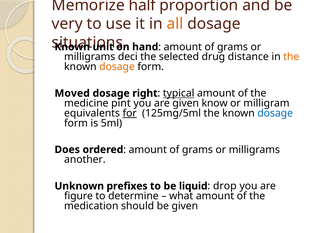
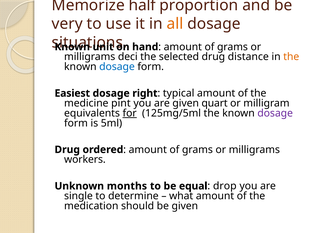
dosage colour: orange -> blue (117, 67)
Moved: Moved -> Easiest (72, 93)
typical underline: present -> none (179, 93)
know: know -> quart (215, 103)
dosage colour: blue -> purple (275, 113)
Does: Does -> Drug (67, 149)
another: another -> workers (85, 159)
prefixes: prefixes -> months (127, 186)
liquid: liquid -> equal (193, 186)
figure: figure -> single (78, 196)
